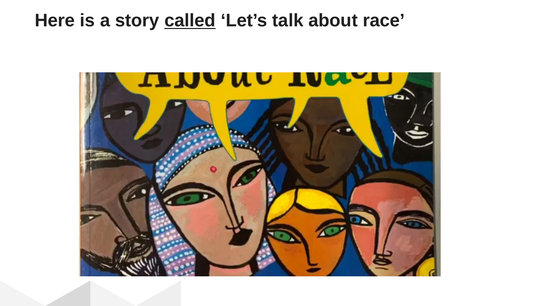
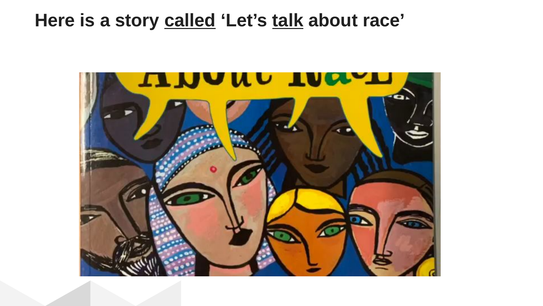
talk underline: none -> present (288, 21)
